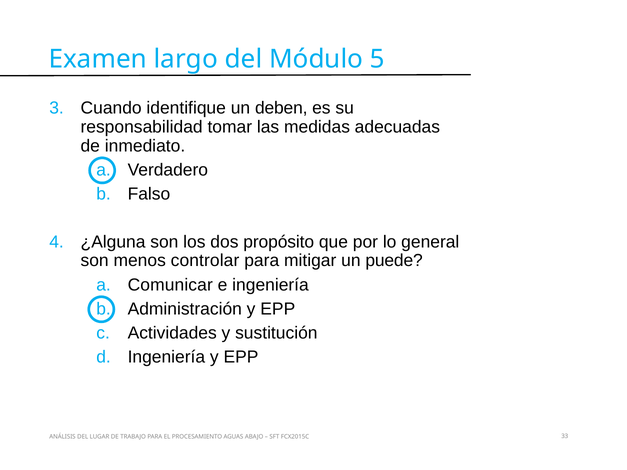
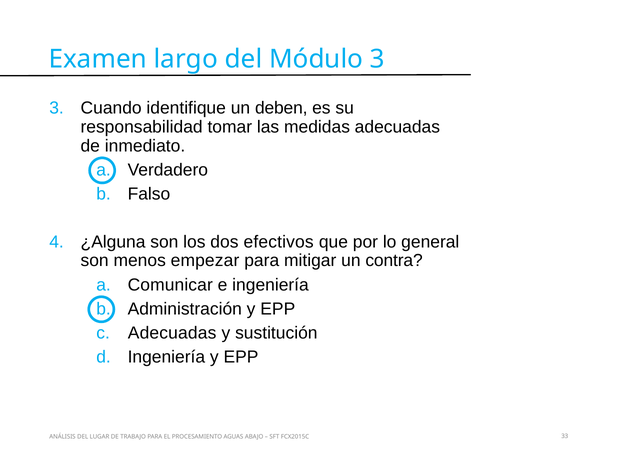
Módulo 5: 5 -> 3 (377, 59)
propósito: propósito -> efectivos (279, 242)
controlar: controlar -> empezar (205, 261)
puede: puede -> contra (394, 261)
Actividades: Actividades -> Adecuadas (172, 333)
